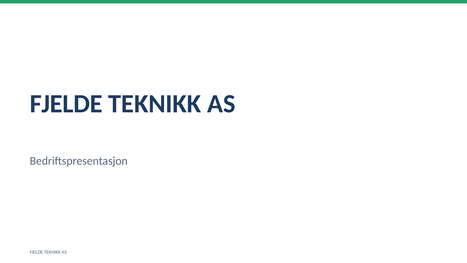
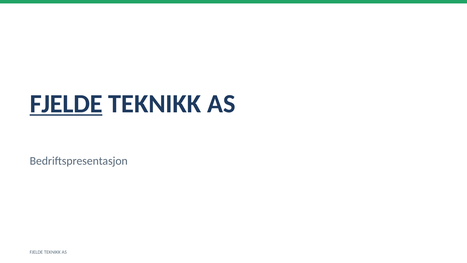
FJELDE underline: none -> present (66, 104)
